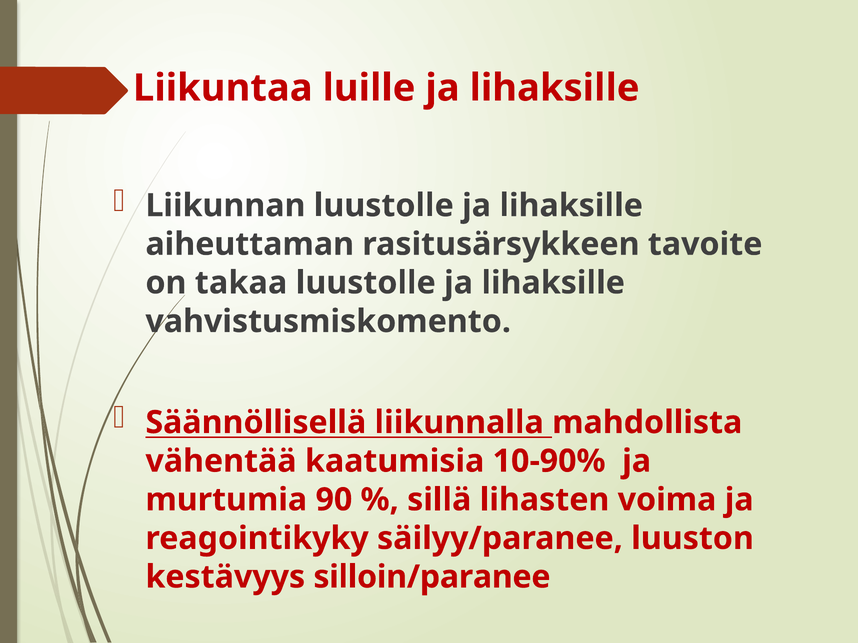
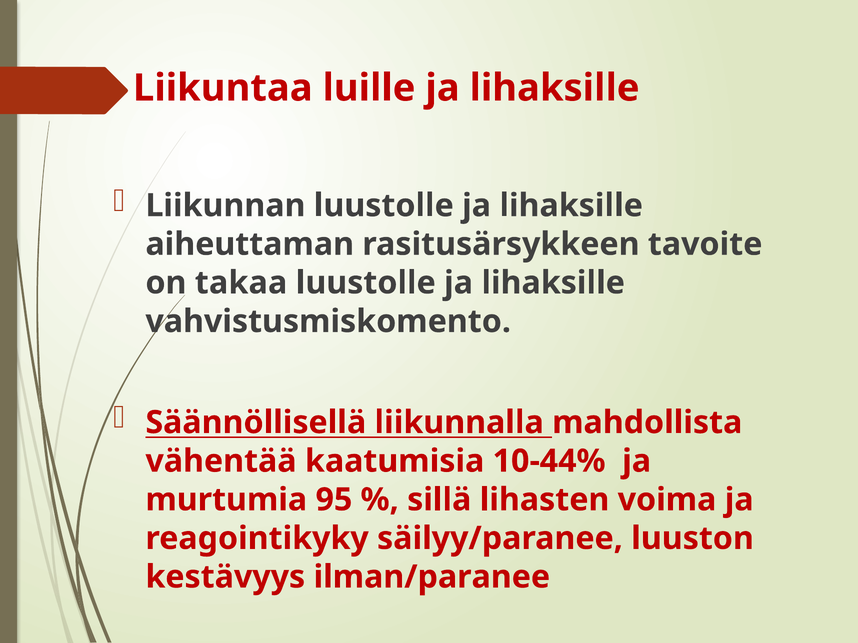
10-90%: 10-90% -> 10-44% (549, 461)
90: 90 -> 95 (334, 500)
silloin/paranee: silloin/paranee -> ilman/paranee (432, 577)
